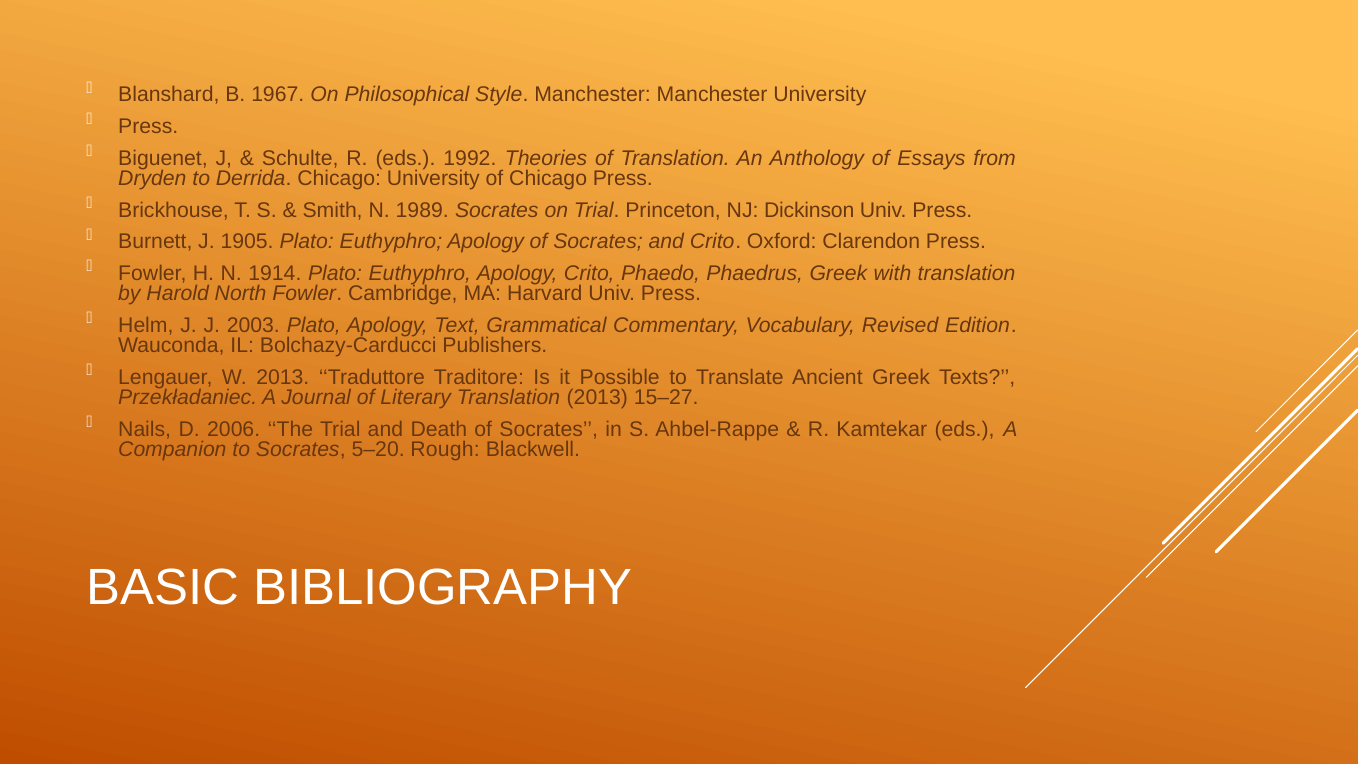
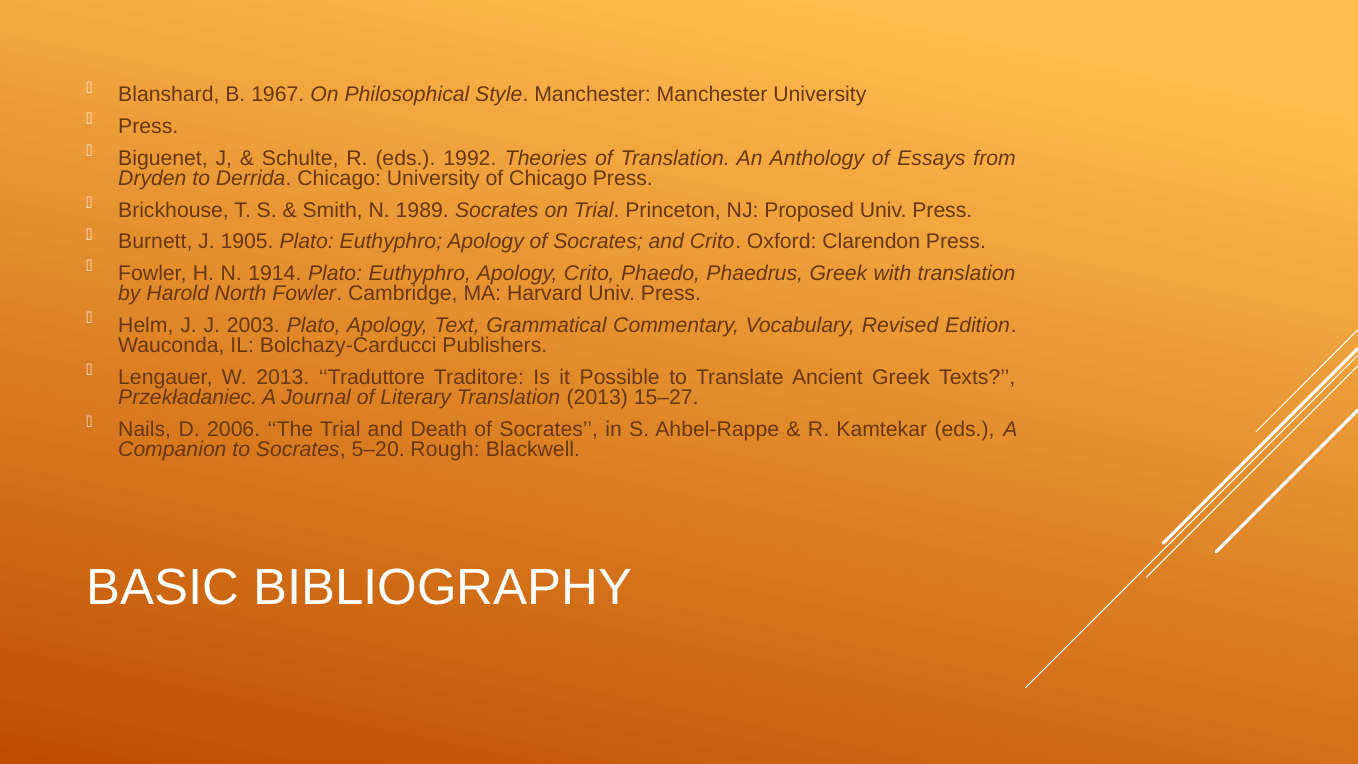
Dickinson: Dickinson -> Proposed (809, 210)
